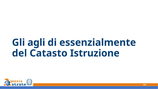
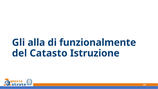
agli: agli -> alla (36, 42)
essenzialmente: essenzialmente -> funzionalmente (98, 42)
